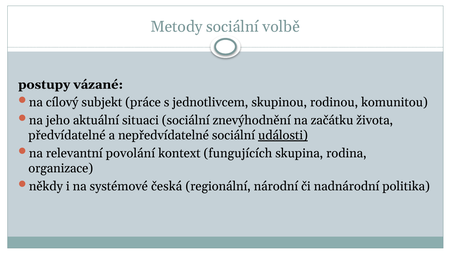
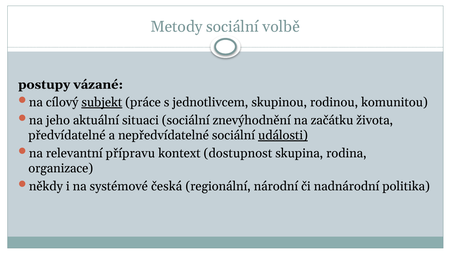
subjekt underline: none -> present (102, 102)
povolání: povolání -> přípravu (130, 153)
fungujících: fungujících -> dostupnost (238, 153)
